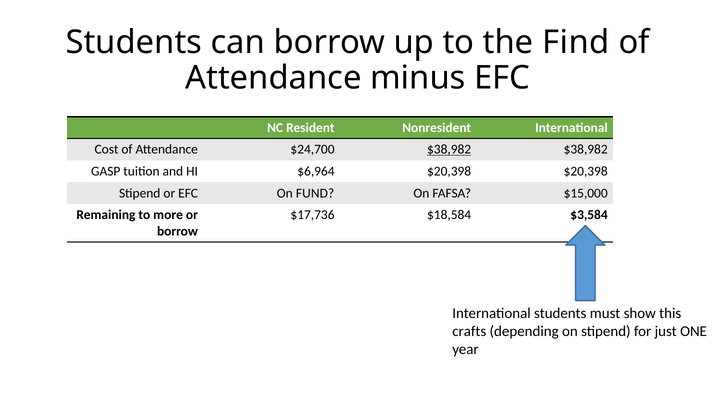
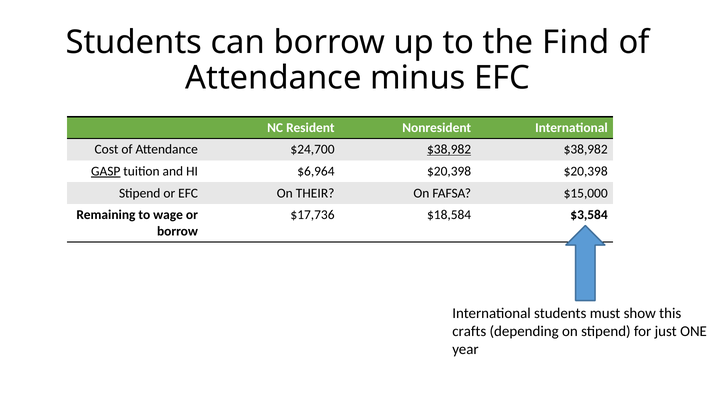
GASP underline: none -> present (106, 171)
FUND: FUND -> THEIR (315, 193)
more: more -> wage (168, 215)
